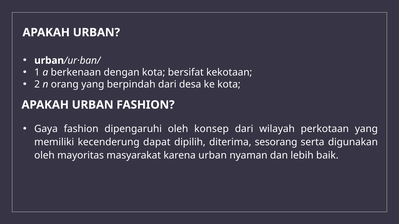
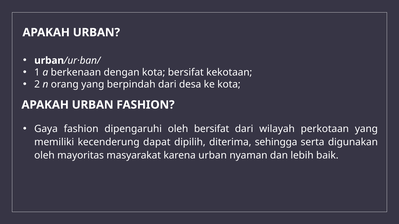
oleh konsep: konsep -> bersifat (212, 129)
sesorang: sesorang -> sehingga (276, 142)
